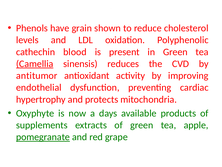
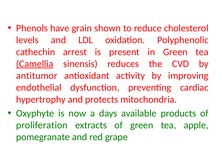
blood: blood -> arrest (75, 52)
supplements: supplements -> proliferation (42, 125)
pomegranate underline: present -> none (43, 137)
